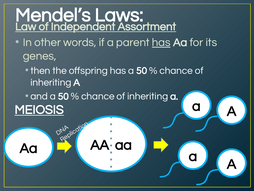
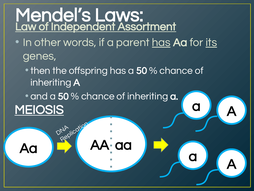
its underline: none -> present (211, 42)
